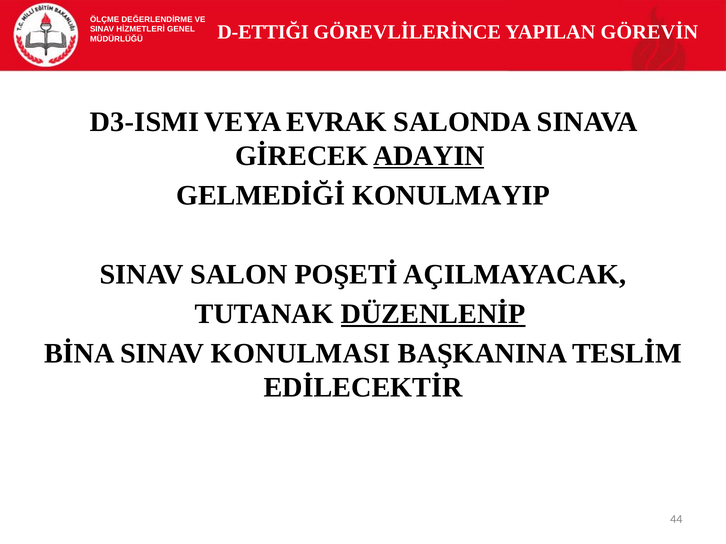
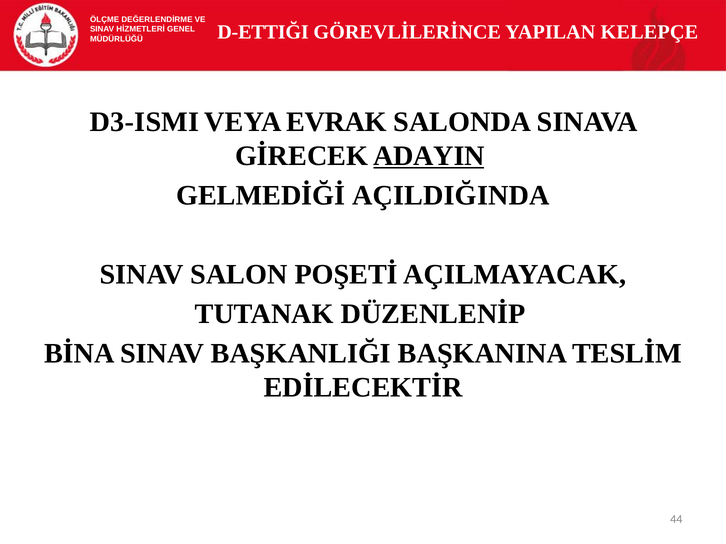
GÖREVİN: GÖREVİN -> KELEPÇE (649, 32)
KONULMAYIP: KONULMAYIP -> AÇILDIĞINDA (451, 195)
DÜZENLENİP underline: present -> none (433, 314)
KONULMASI: KONULMASI -> BAŞKANLIĞI (301, 354)
